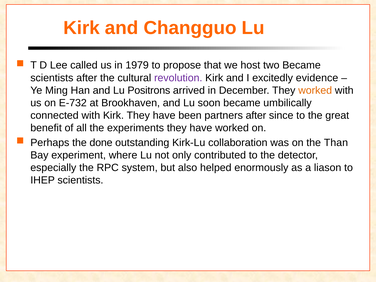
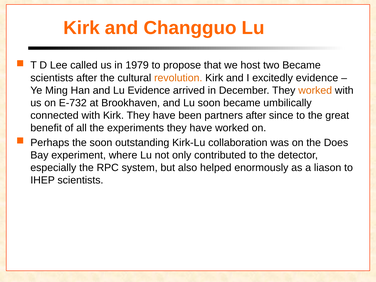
revolution colour: purple -> orange (178, 78)
Lu Positrons: Positrons -> Evidence (149, 90)
the done: done -> soon (101, 143)
Than: Than -> Does (336, 143)
